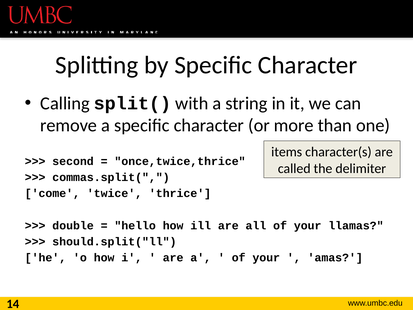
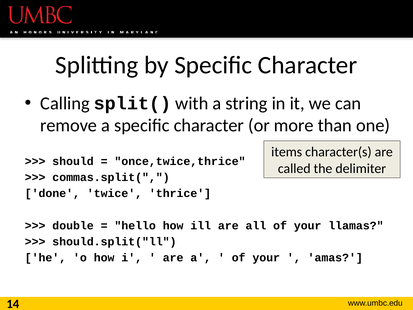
second: second -> should (73, 161)
come: come -> done (52, 193)
